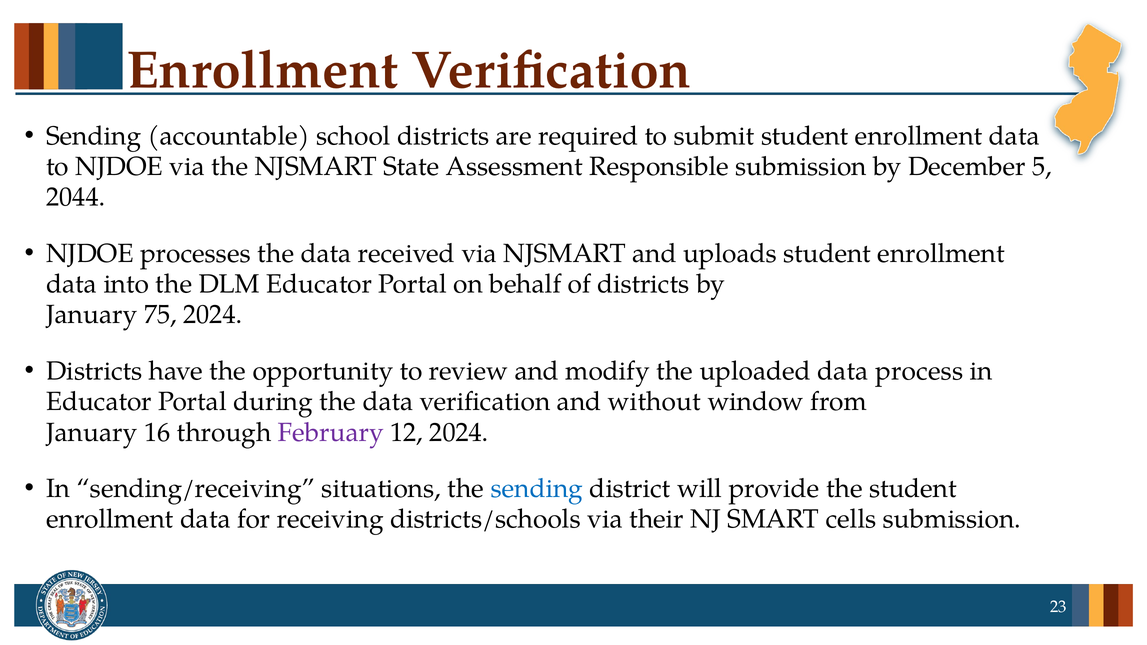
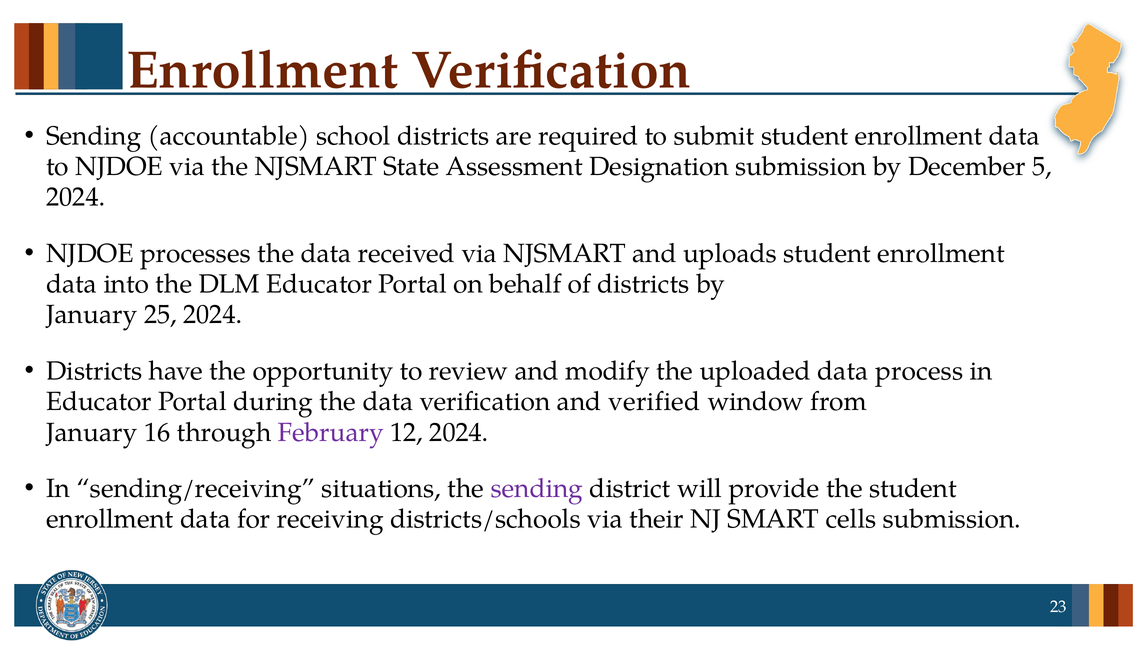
Responsible: Responsible -> Designation (659, 167)
2044: 2044 -> 2024 (76, 197)
75: 75 -> 25 (160, 315)
without: without -> verified (654, 402)
sending colour: blue -> purple (537, 489)
